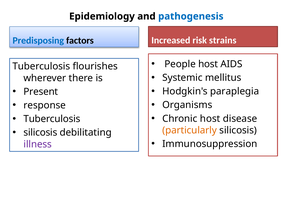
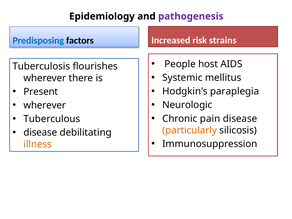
pathogenesis colour: blue -> purple (191, 16)
Organisms: Organisms -> Neurologic (187, 105)
response: response -> wherever (45, 105)
Chronic host: host -> pain (210, 119)
Tuberculosis: Tuberculosis -> Tuberculous (52, 119)
silicosis: silicosis -> disease (40, 133)
illness colour: purple -> orange (38, 144)
